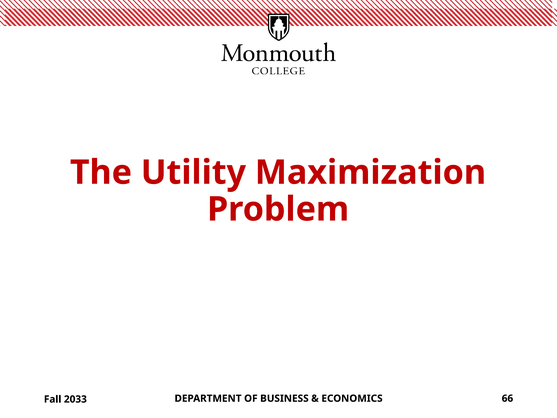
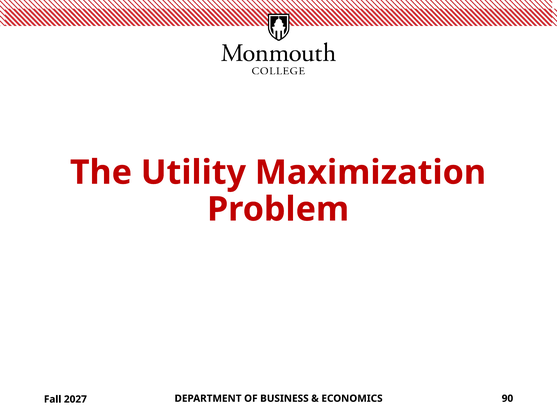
66: 66 -> 90 (507, 398)
2033: 2033 -> 2027 (75, 399)
